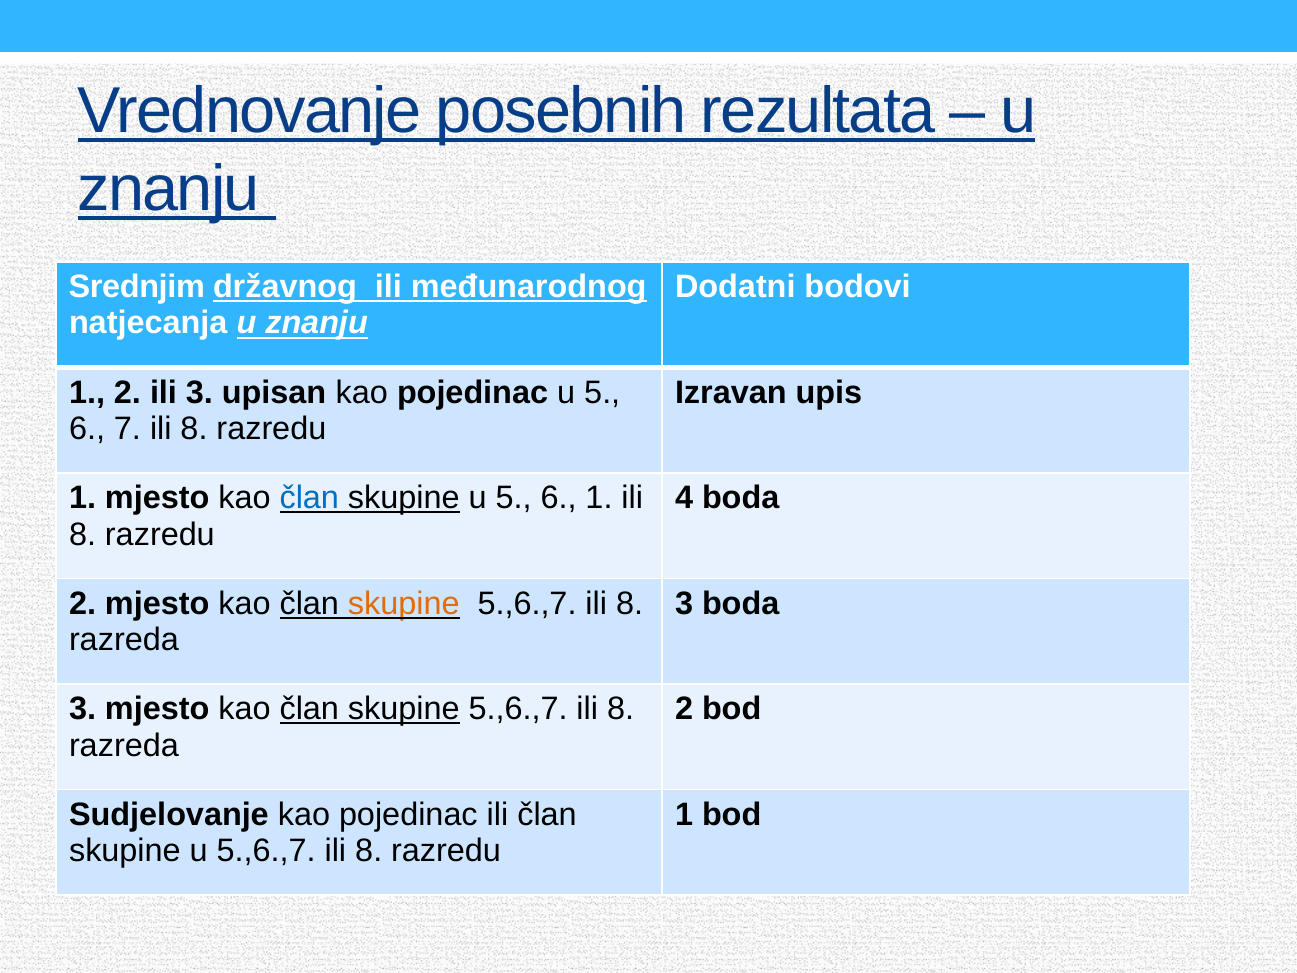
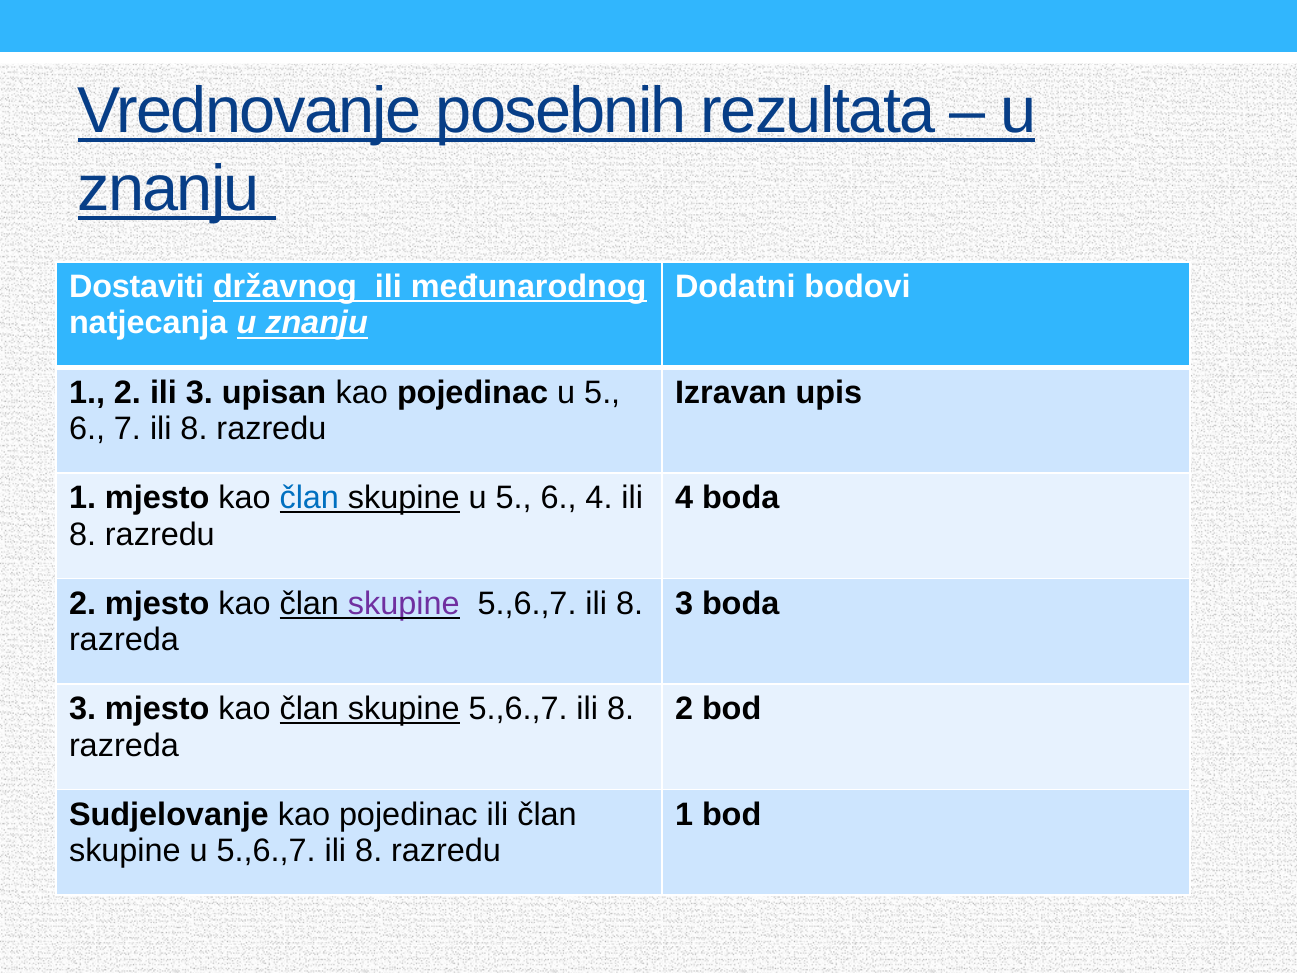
Srednjim: Srednjim -> Dostaviti (137, 287)
6 1: 1 -> 4 (599, 498)
skupine colour: orange -> purple (404, 603)
